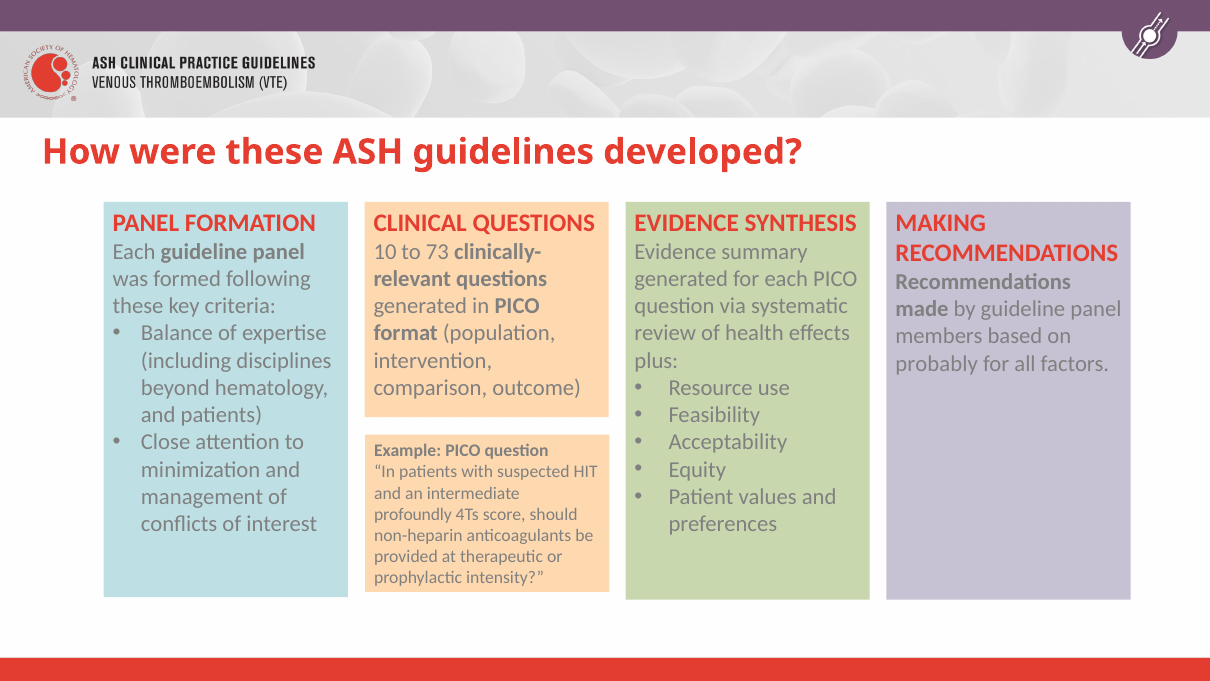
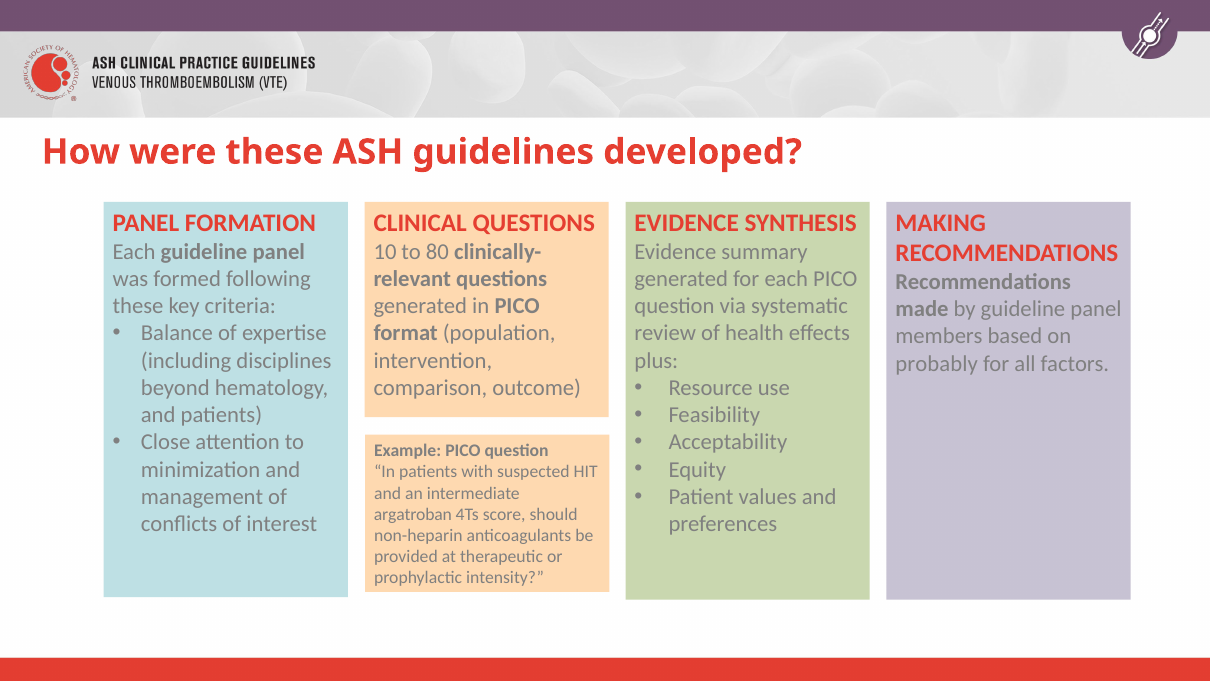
73: 73 -> 80 (437, 252)
profoundly: profoundly -> argatroban (413, 514)
